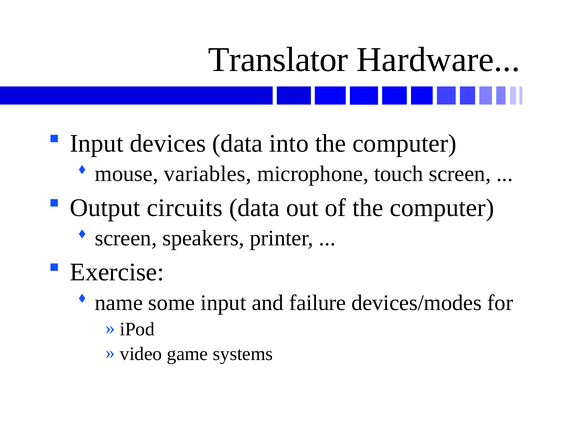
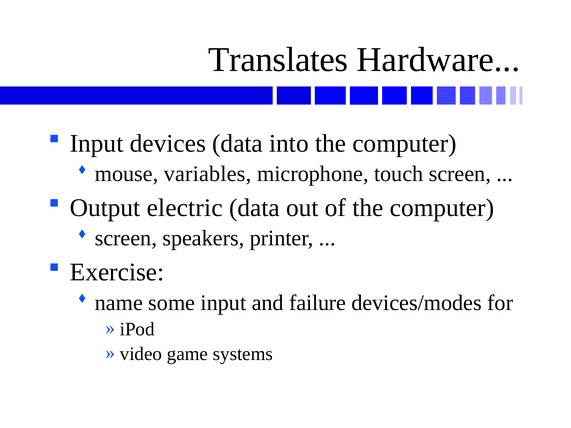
Translator: Translator -> Translates (278, 60)
circuits: circuits -> electric (185, 208)
